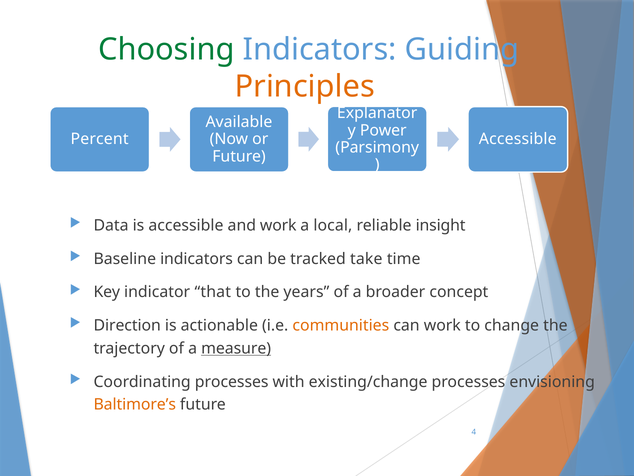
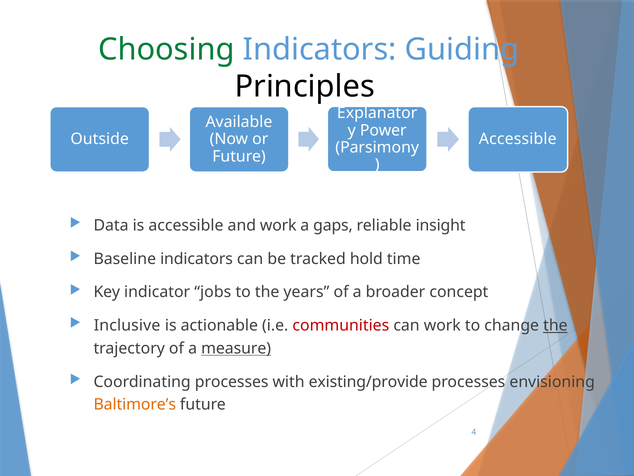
Principles colour: orange -> black (305, 86)
Percent: Percent -> Outside (100, 139)
local: local -> gaps (333, 225)
take: take -> hold (366, 259)
that: that -> jobs (213, 292)
Direction: Direction -> Inclusive (127, 325)
communities colour: orange -> red (341, 325)
the underline: none -> present (555, 325)
existing/change: existing/change -> existing/provide (368, 381)
